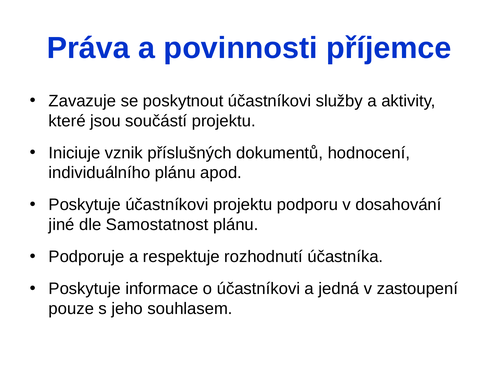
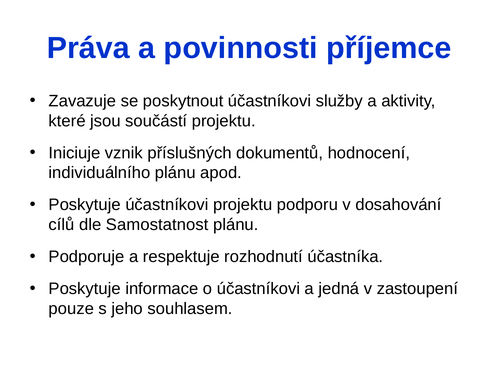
jiné: jiné -> cílů (62, 225)
